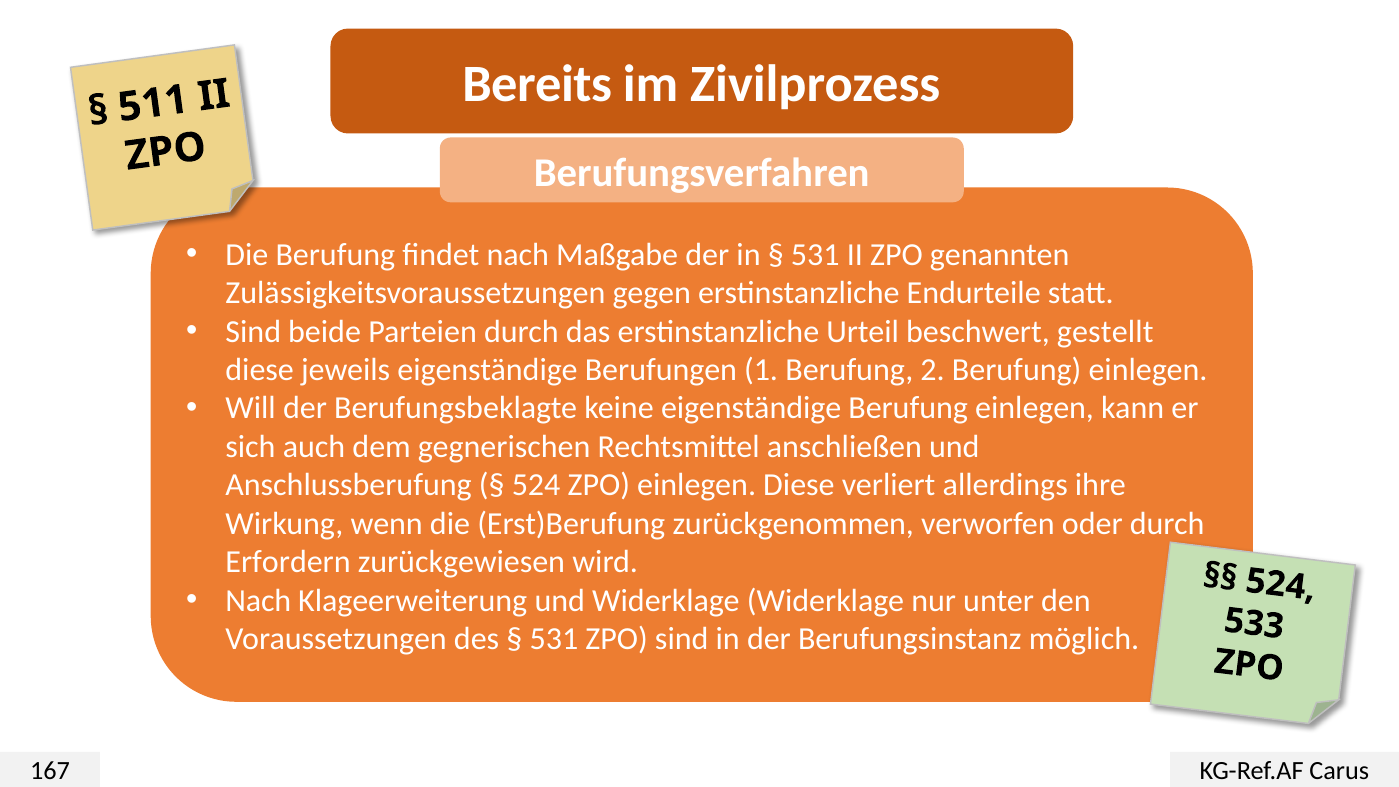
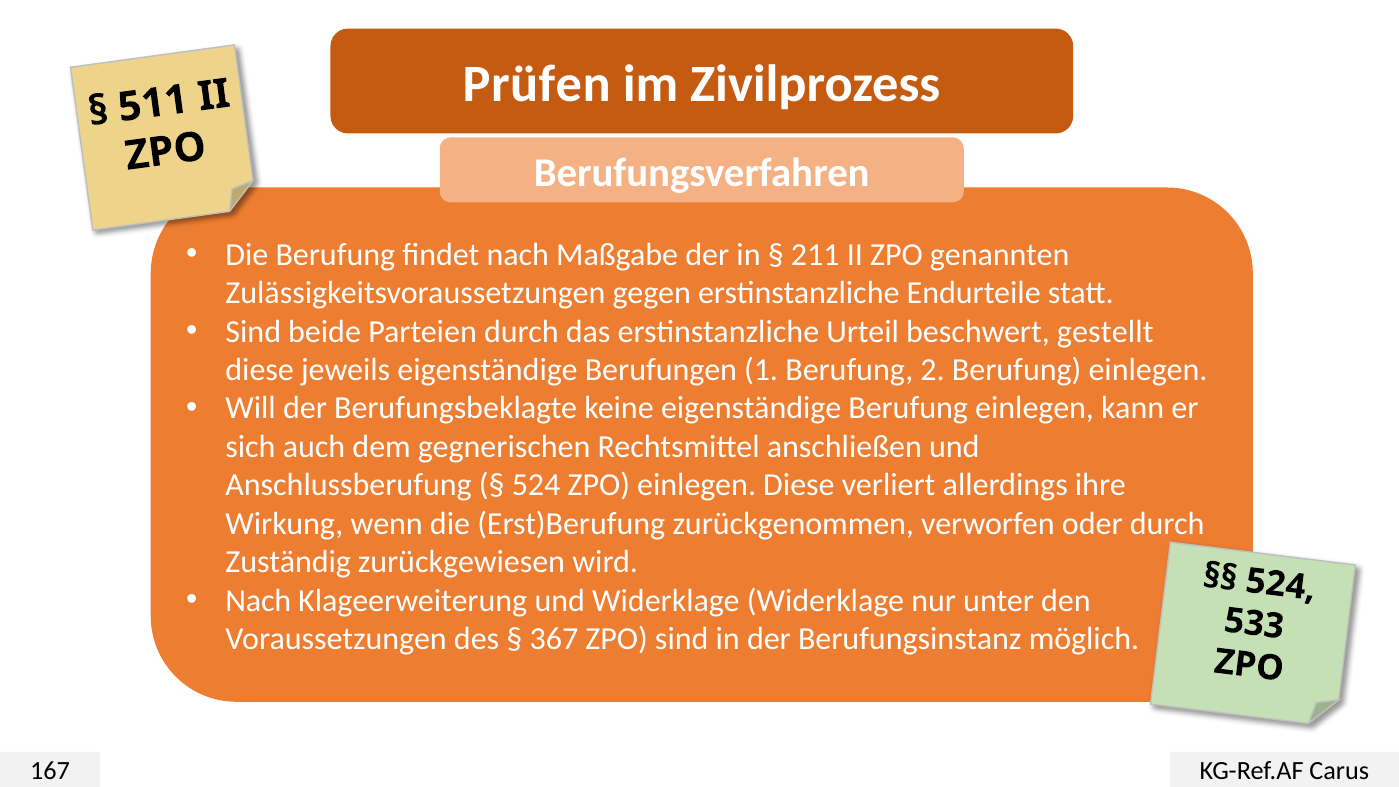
Bereits: Bereits -> Prüfen (537, 85)
531: 531 -> 211 (815, 255)
Erfordern: Erfordern -> Zuständig (288, 562)
531: 531 -> 367 (554, 639)
